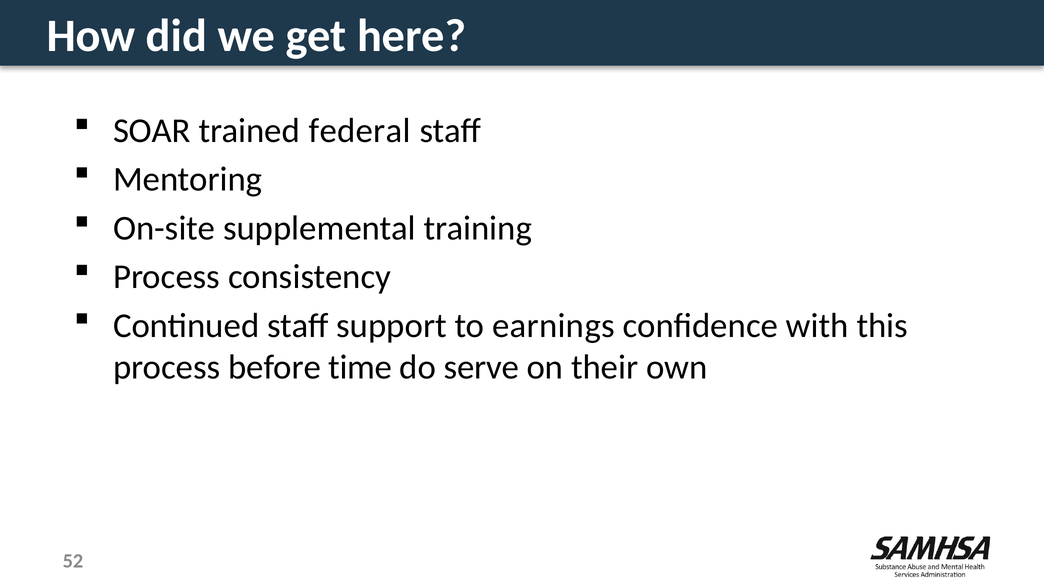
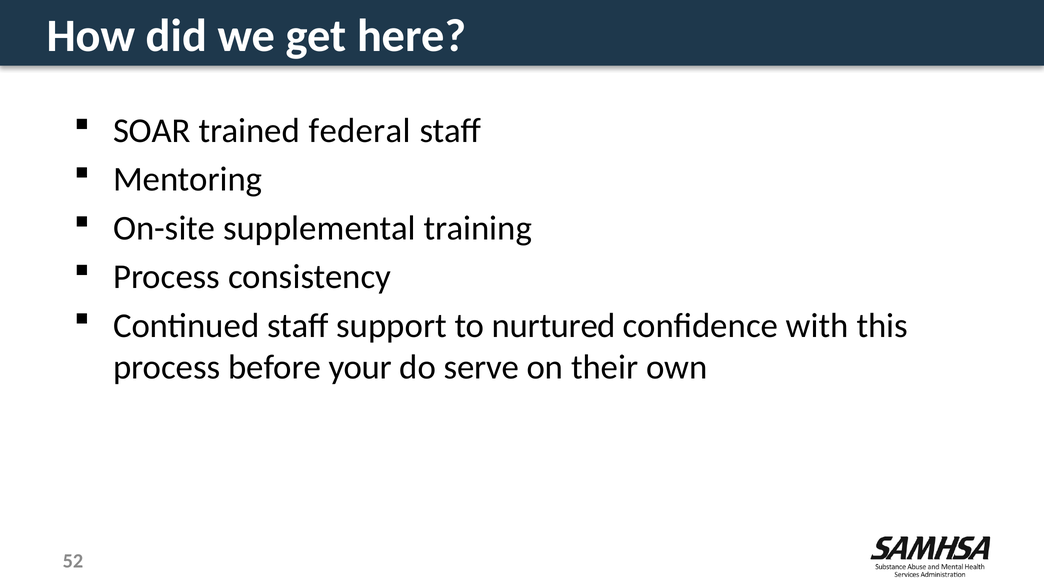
earnings: earnings -> nurtured (554, 326)
time: time -> your (360, 367)
